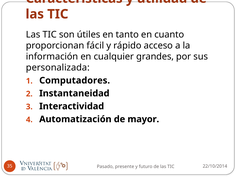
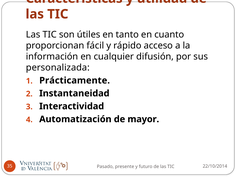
grandes: grandes -> difusión (155, 57)
Computadores: Computadores -> Prácticamente (75, 80)
